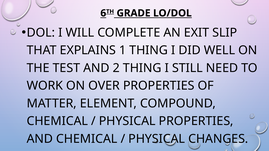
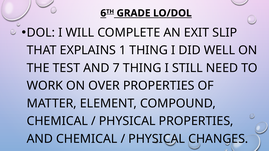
2: 2 -> 7 (116, 68)
